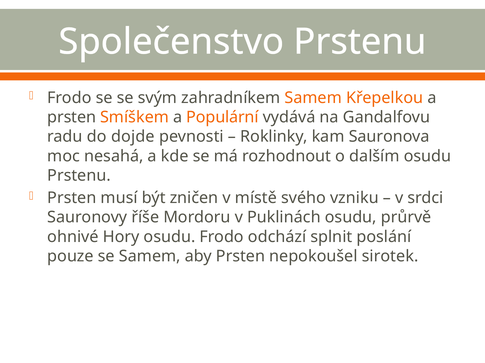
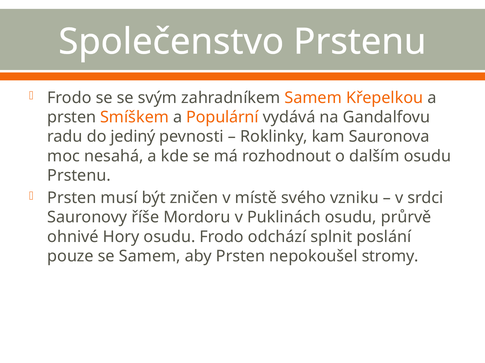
dojde: dojde -> jediný (133, 137)
sirotek: sirotek -> stromy (390, 257)
